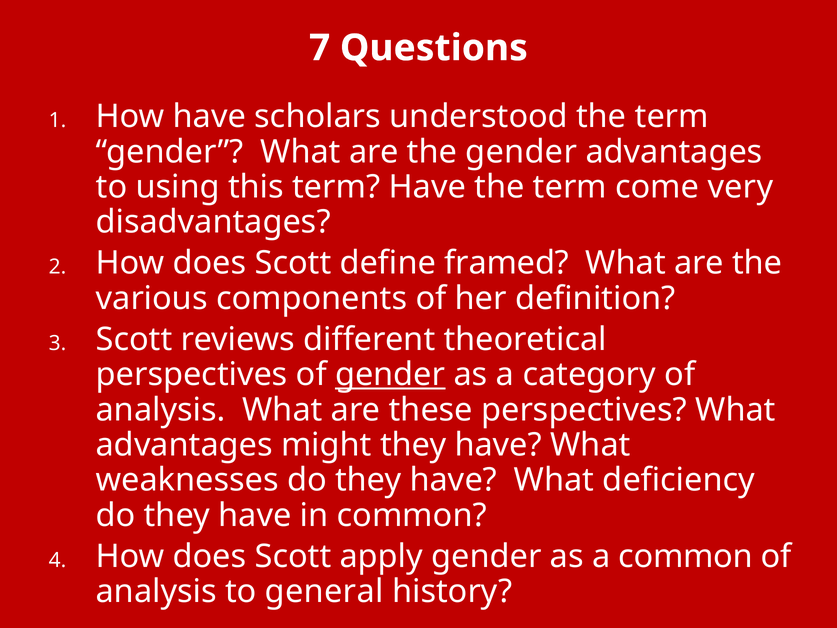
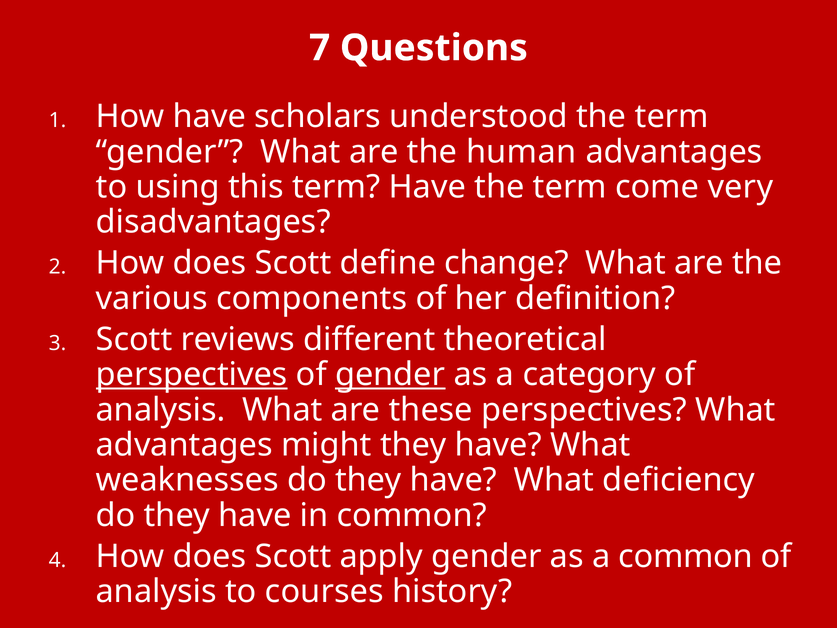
the gender: gender -> human (521, 152)
framed: framed -> change (507, 263)
perspectives underline: none -> present (192, 374)
general: general -> courses (324, 591)
